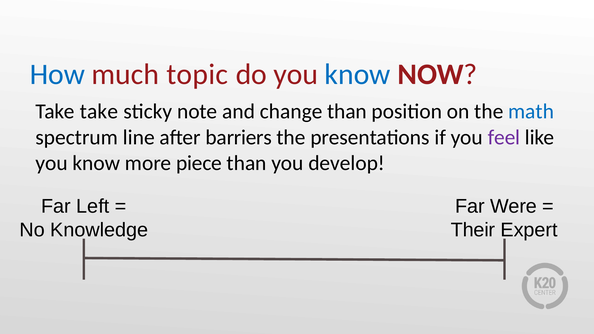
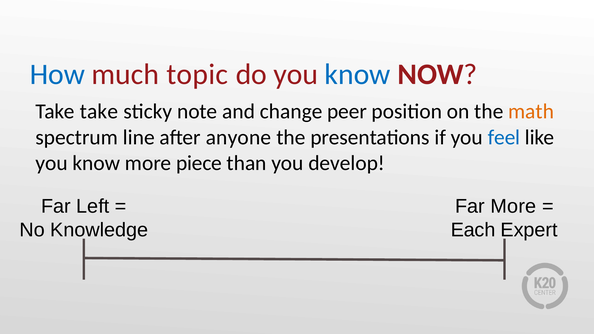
change than: than -> peer (347, 112)
math colour: blue -> orange (531, 112)
barriers: barriers -> anyone (239, 137)
feel colour: purple -> blue (504, 137)
Far Were: Were -> More (513, 206)
Their: Their -> Each (473, 230)
